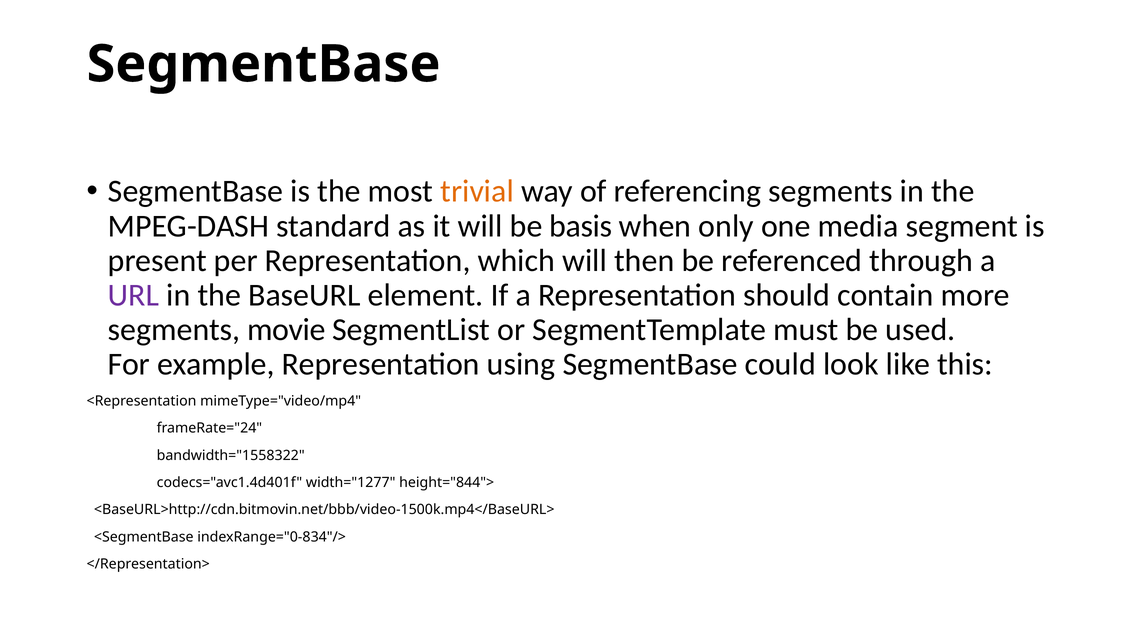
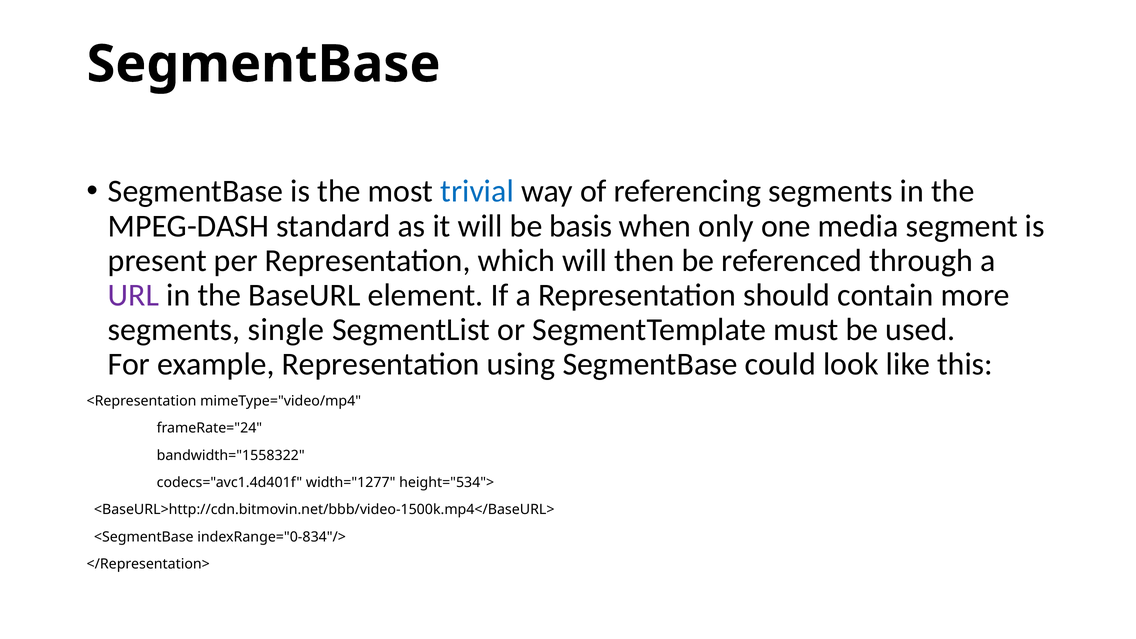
trivial colour: orange -> blue (477, 191)
movie: movie -> single (286, 330)
height="844">: height="844"> -> height="534"> (447, 483)
